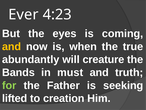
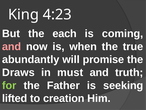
Ever: Ever -> King (23, 15)
eyes: eyes -> each (65, 33)
and colour: yellow -> pink (12, 46)
creature: creature -> promise (103, 59)
Bands: Bands -> Draws (18, 72)
